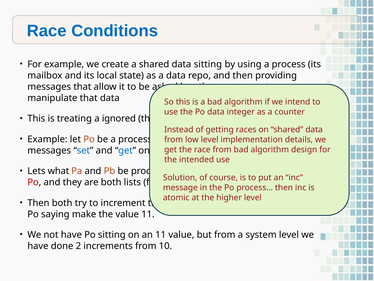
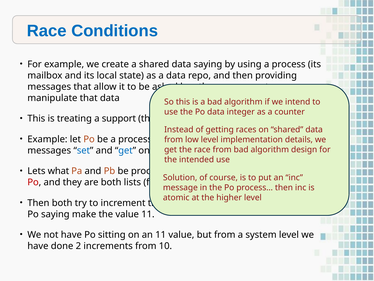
data sitting: sitting -> saying (208, 64)
ignored: ignored -> support (119, 118)
